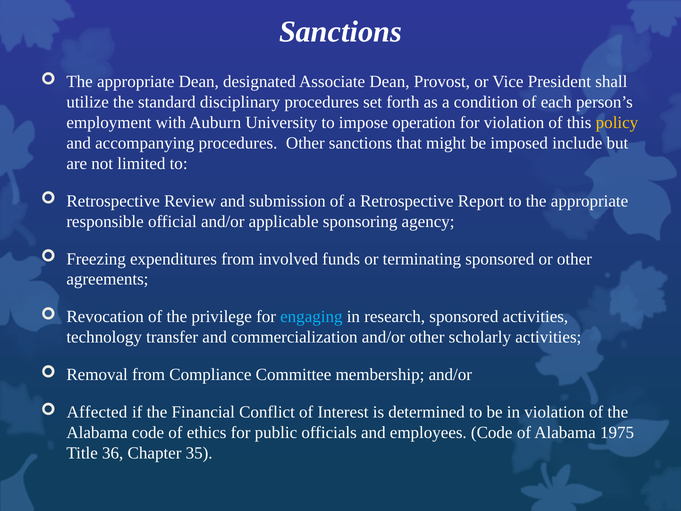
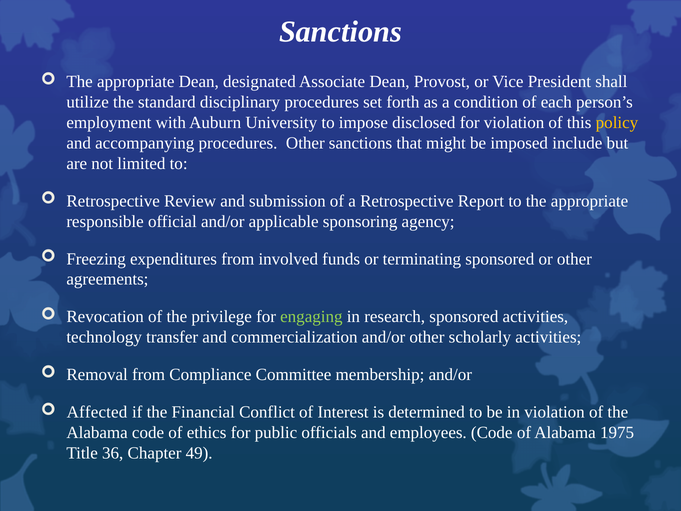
operation: operation -> disclosed (424, 123)
engaging colour: light blue -> light green (311, 317)
35: 35 -> 49 (199, 453)
